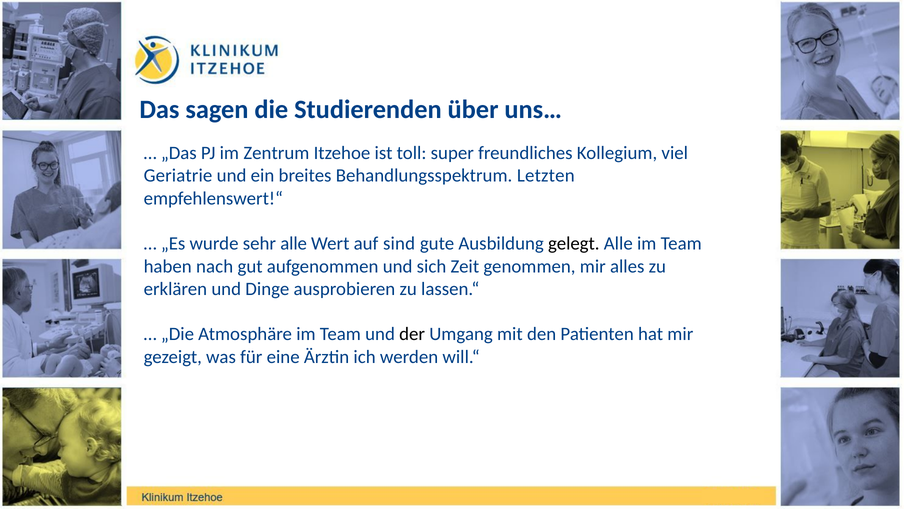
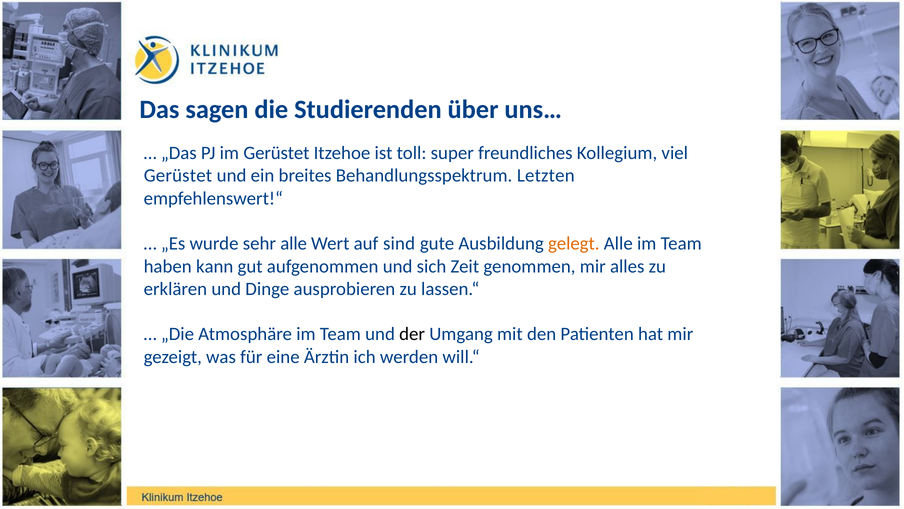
im Zentrum: Zentrum -> Gerüstet (276, 153)
Geriatrie: Geriatrie -> Gerüstet (178, 176)
gelegt colour: black -> orange (574, 243)
nach: nach -> kann (215, 266)
